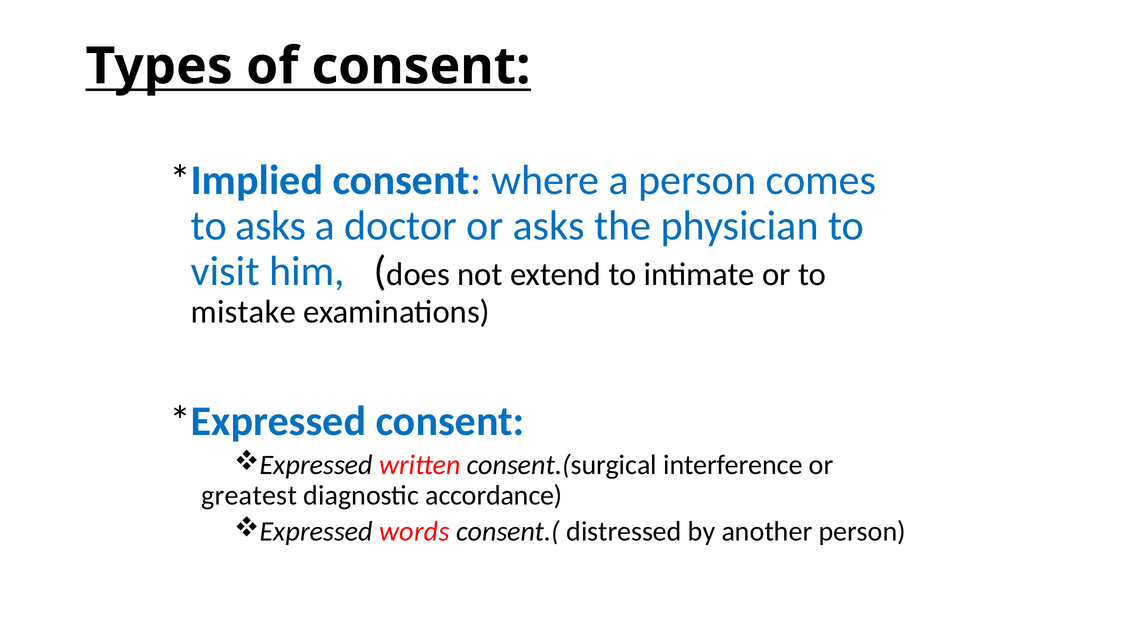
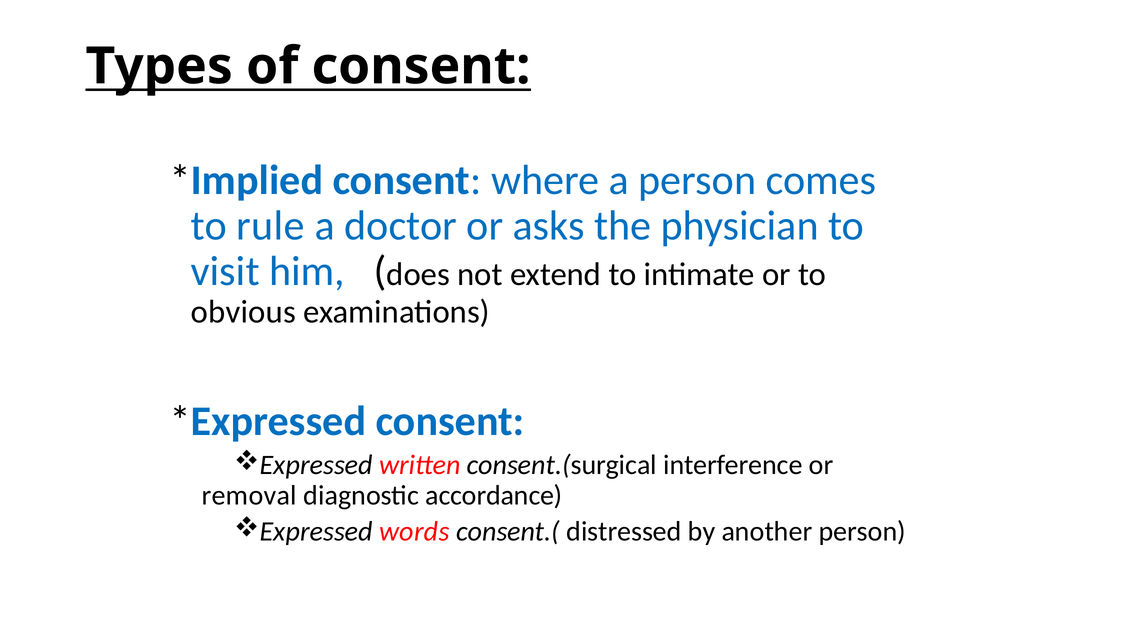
to asks: asks -> rule (271, 226)
mistake: mistake -> obvious (243, 312)
greatest: greatest -> removal (249, 495)
